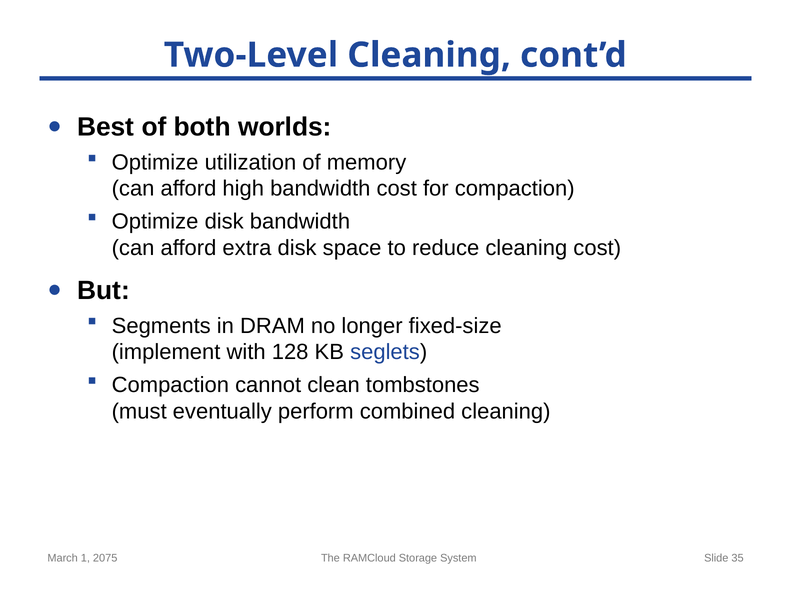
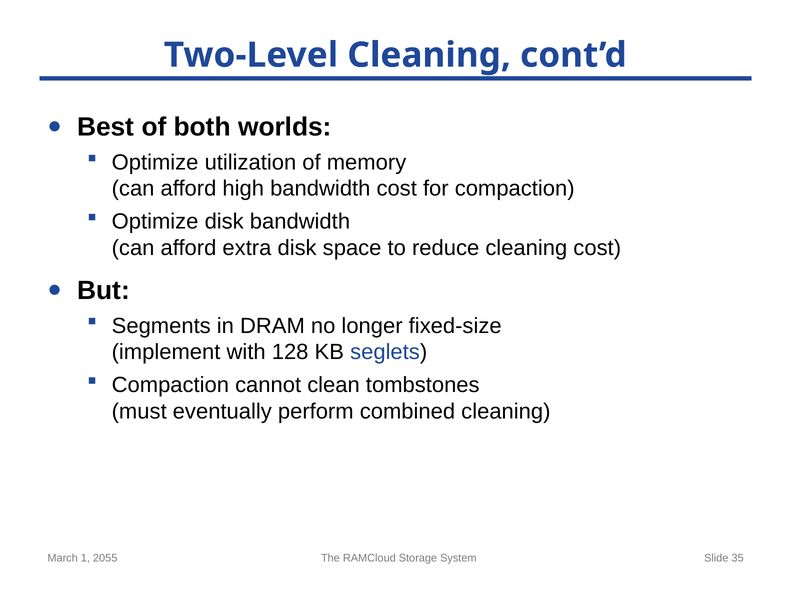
2075: 2075 -> 2055 (105, 558)
